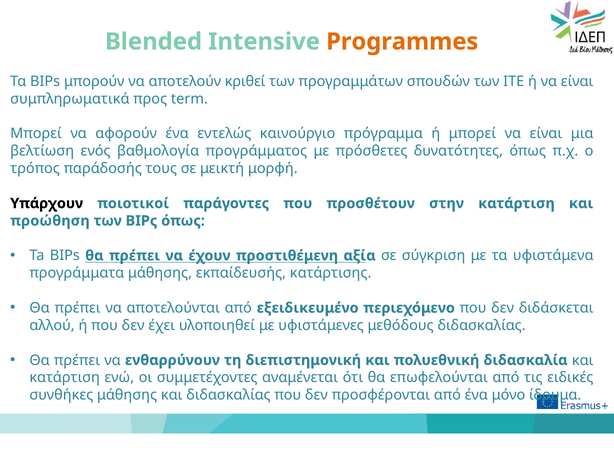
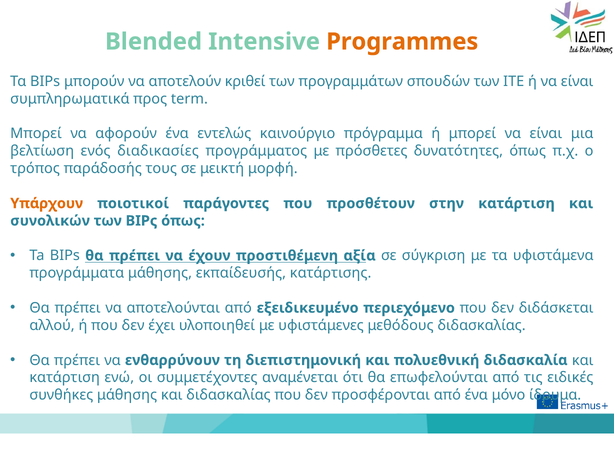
βαθμολογία: βαθμολογία -> διαδικασίες (158, 151)
Υπάρχουν colour: black -> orange (47, 203)
προώθηση: προώθηση -> συνολικών (50, 221)
